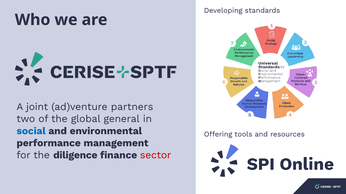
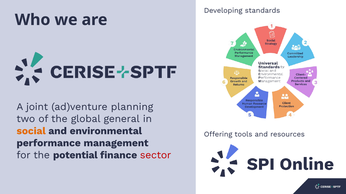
partners: partners -> planning (132, 107)
social colour: blue -> orange (31, 131)
diligence: diligence -> potential (75, 155)
